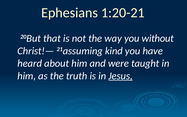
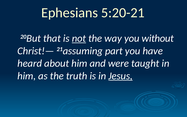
1:20-21: 1:20-21 -> 5:20-21 (123, 13)
not underline: none -> present (79, 38)
kind: kind -> part (114, 51)
